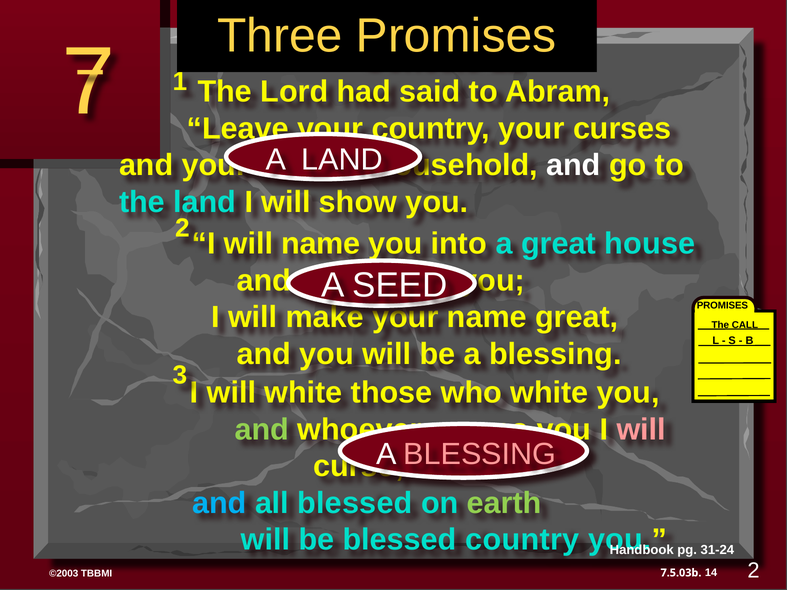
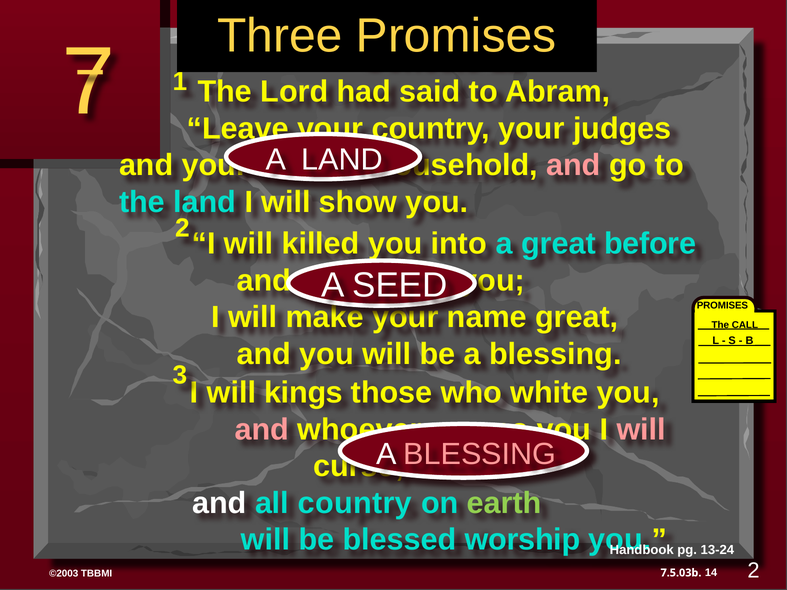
your curses: curses -> judges (622, 129)
and colour: white -> pink (573, 165)
will name: name -> killed (321, 244)
house: house -> before (650, 244)
will white: white -> kings (304, 393)
and colour: light green -> pink (262, 430)
and colour: light blue -> white (219, 503)
all blessed: blessed -> country (355, 503)
blessed country: country -> worship (523, 540)
31-24: 31-24 -> 13-24 (717, 550)
